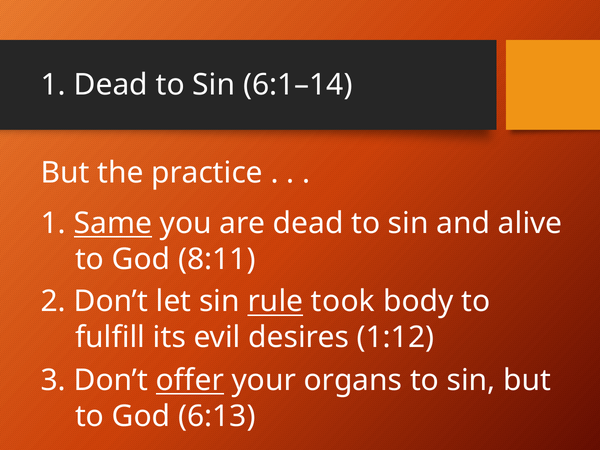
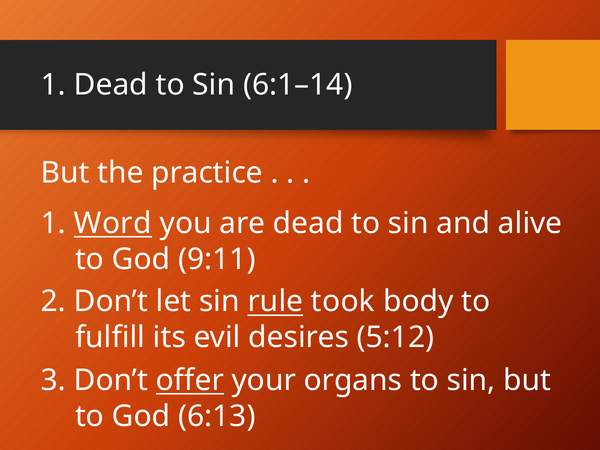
Same: Same -> Word (113, 223)
8:11: 8:11 -> 9:11 (217, 259)
1:12: 1:12 -> 5:12 (395, 337)
